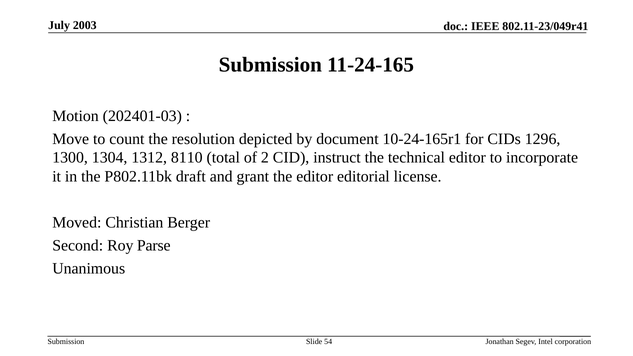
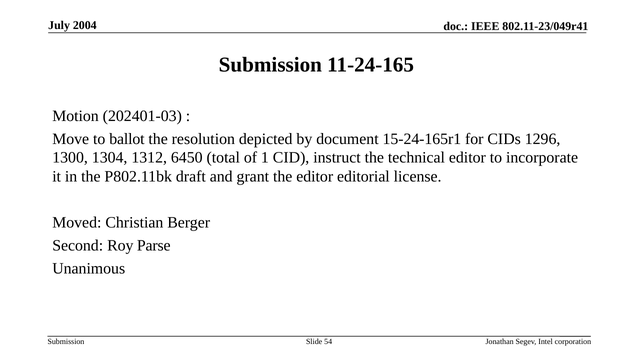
2003: 2003 -> 2004 (85, 25)
count: count -> ballot (127, 139)
10-24-165r1: 10-24-165r1 -> 15-24-165r1 (422, 139)
8110: 8110 -> 6450 (187, 158)
2: 2 -> 1 (265, 158)
